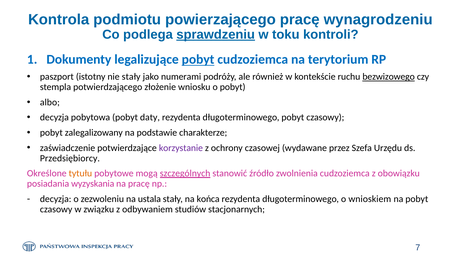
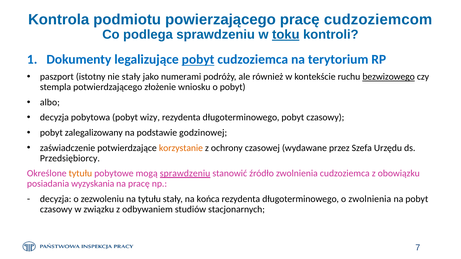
wynagrodzeniu: wynagrodzeniu -> cudzoziemcom (378, 20)
sprawdzeniu underline: present -> none (216, 35)
toku underline: none -> present (286, 35)
daty: daty -> wizy (150, 118)
charakterze: charakterze -> godzinowej (203, 133)
korzystanie colour: purple -> orange (181, 148)
mogą szczególnych: szczególnych -> sprawdzeniu (185, 174)
na ustala: ustala -> tytułu (149, 199)
o wnioskiem: wnioskiem -> zwolnienia (370, 199)
